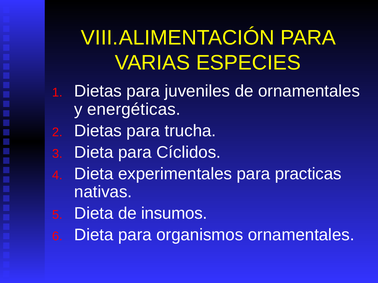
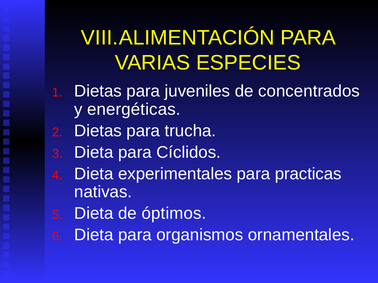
de ornamentales: ornamentales -> concentrados (309, 91)
insumos: insumos -> óptimos (174, 214)
